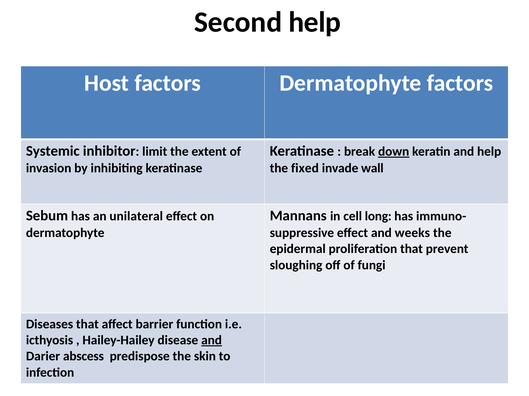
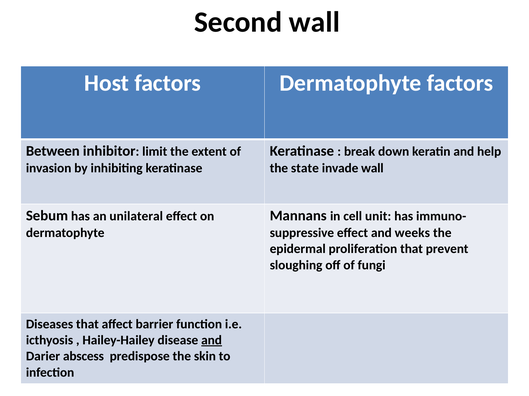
Second help: help -> wall (314, 22)
Systemic: Systemic -> Between (53, 151)
down underline: present -> none (394, 152)
fixed: fixed -> state (305, 168)
long: long -> unit (378, 217)
